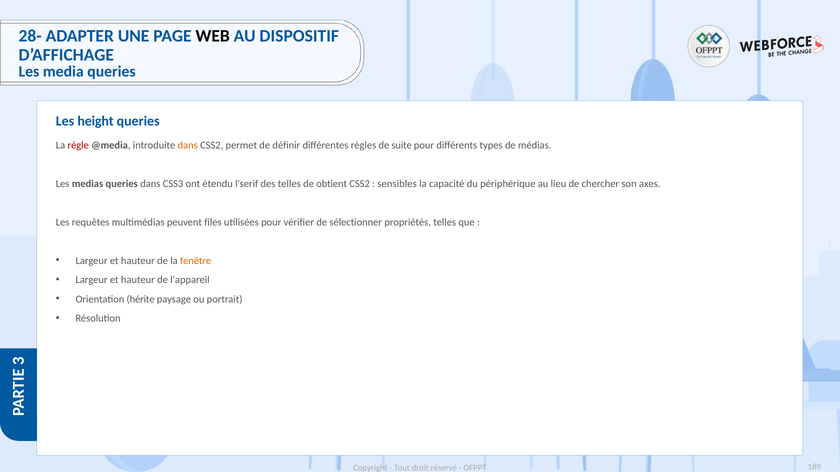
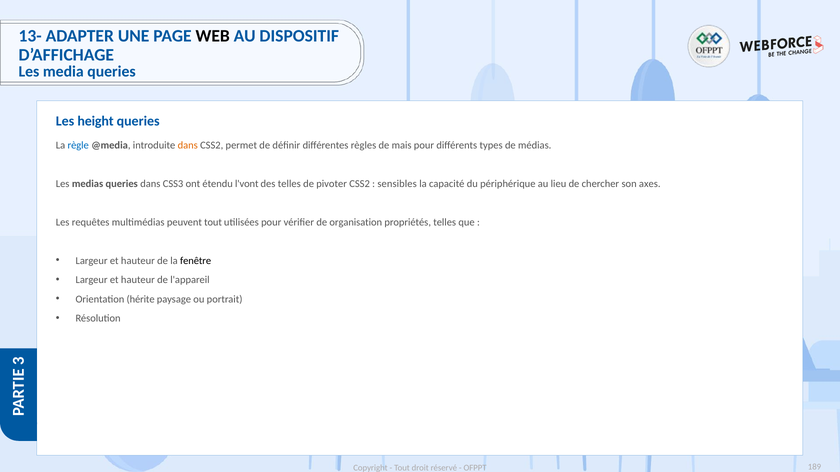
28-: 28- -> 13- (30, 36)
règle colour: red -> blue (78, 145)
suite: suite -> mais (402, 145)
l'serif: l'serif -> l'vont (247, 184)
obtient: obtient -> pivoter (332, 184)
peuvent files: files -> tout (213, 222)
sélectionner: sélectionner -> organisation (356, 222)
fenêtre colour: orange -> black (196, 261)
